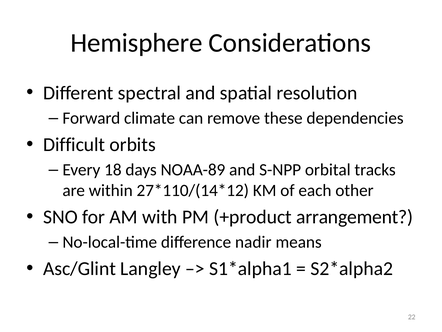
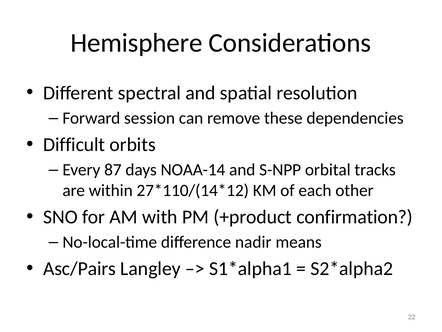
climate: climate -> session (150, 118)
18: 18 -> 87 (113, 170)
NOAA-89: NOAA-89 -> NOAA-14 (193, 170)
arrangement: arrangement -> confirmation (355, 217)
Asc/Glint: Asc/Glint -> Asc/Pairs (80, 268)
